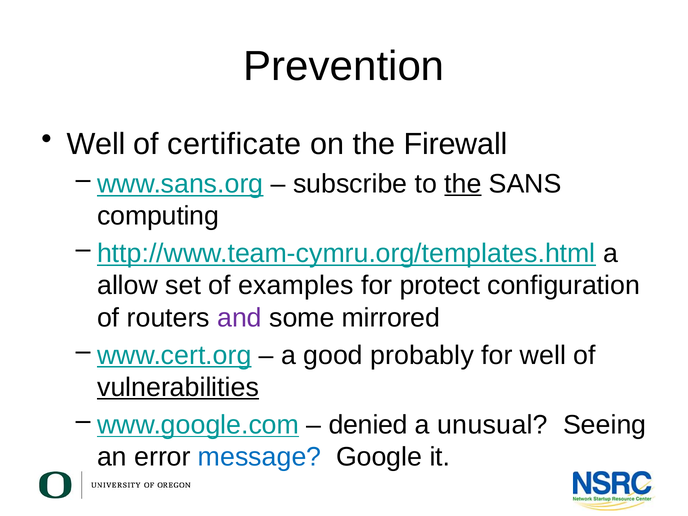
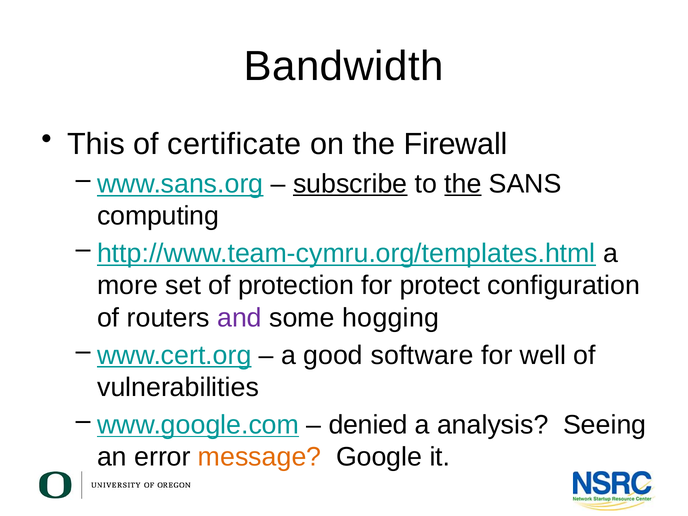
Prevention: Prevention -> Bandwidth (344, 67)
Well: Well -> This (96, 144)
subscribe underline: none -> present (350, 184)
allow: allow -> more (128, 286)
examples: examples -> protection (296, 286)
mirrored: mirrored -> hogging (391, 318)
probably: probably -> software (422, 355)
vulnerabilities underline: present -> none (178, 387)
unusual: unusual -> analysis (493, 425)
message colour: blue -> orange (260, 457)
